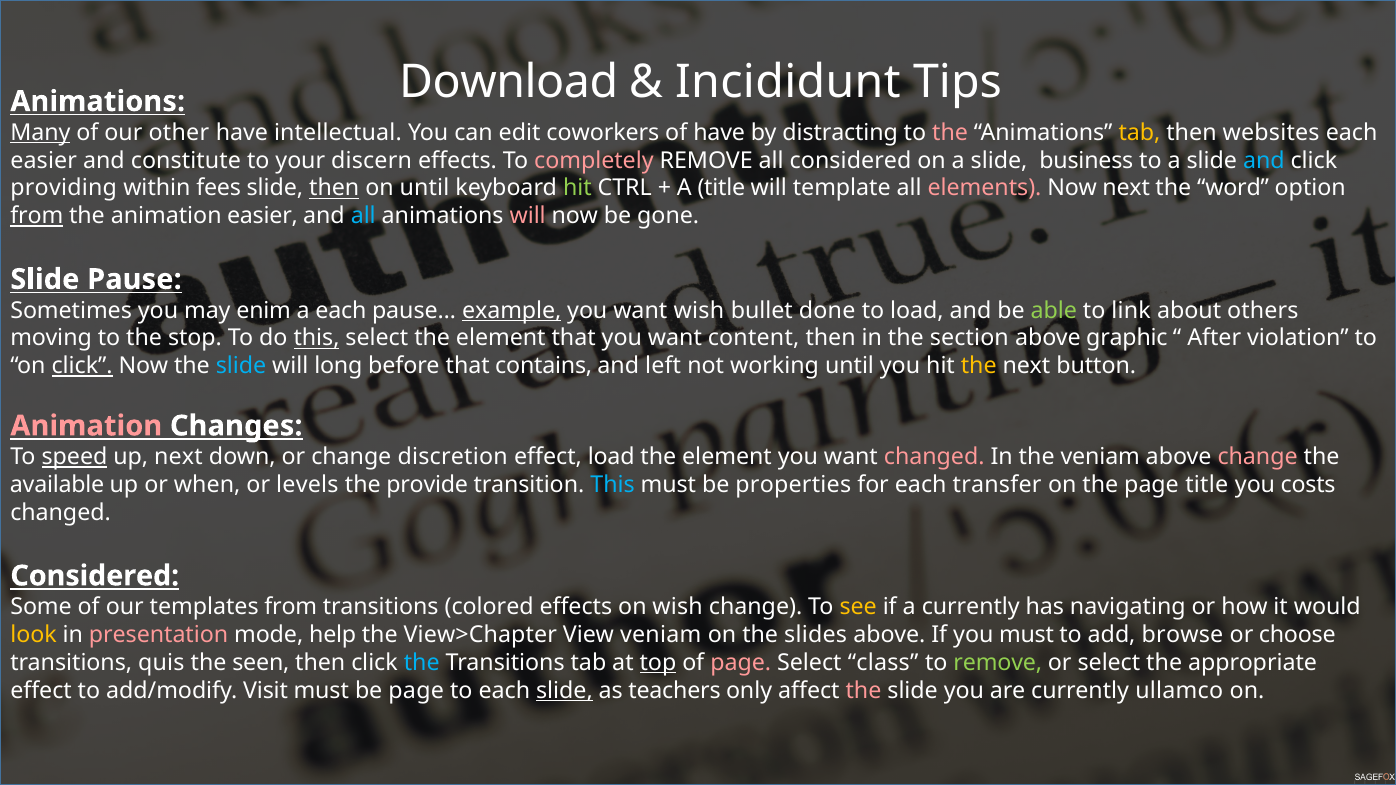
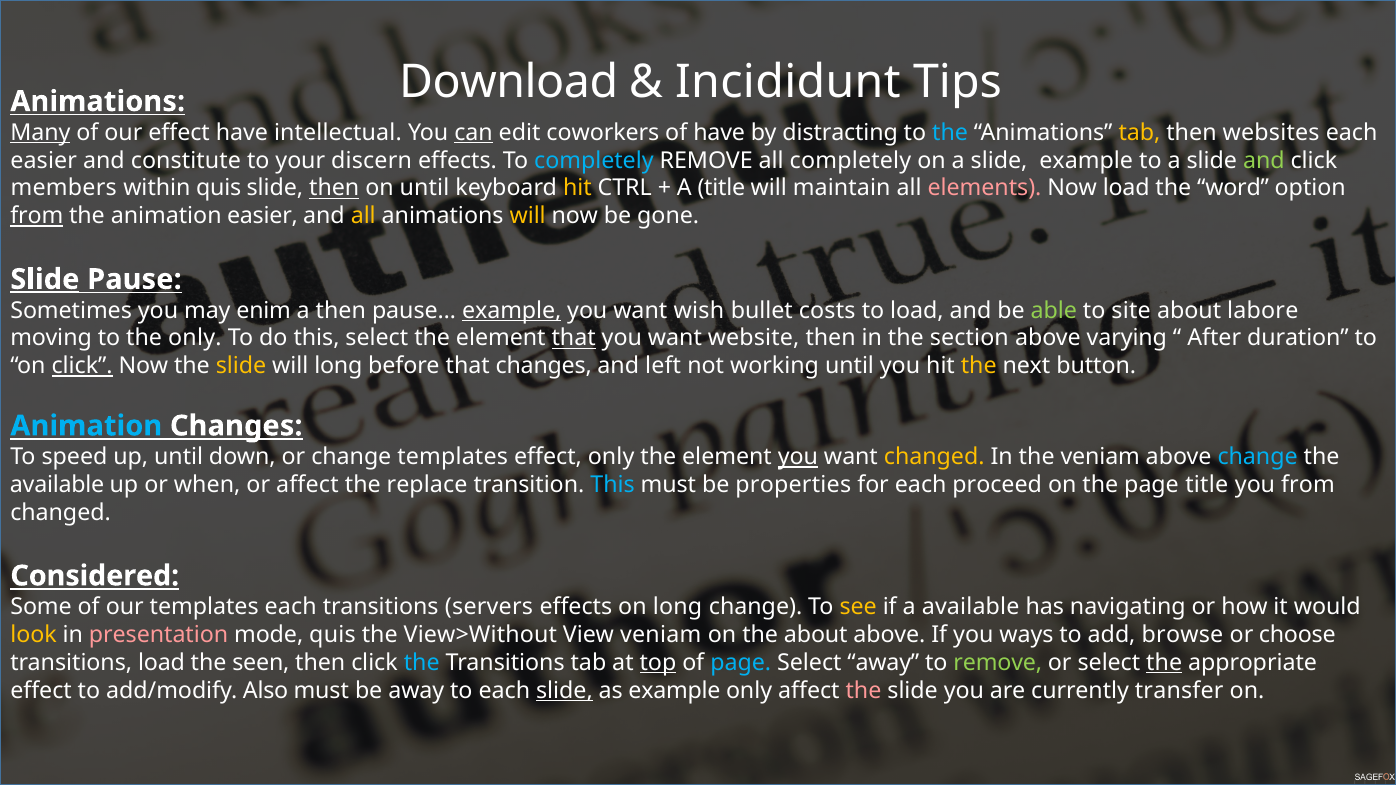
our other: other -> effect (179, 133)
can underline: none -> present (474, 133)
the colour: pink -> light blue (950, 133)
completely colour: pink -> light blue (594, 160)
all considered: considered -> completely (851, 160)
slide business: business -> example (1086, 160)
and colour: light blue -> light green (1264, 160)
providing: providing -> members (64, 188)
within fees: fees -> quis (219, 188)
hit colour: light green -> yellow (577, 188)
template: template -> maintain (842, 188)
Now next: next -> load (1126, 188)
all colour: light blue -> yellow (363, 216)
will colour: pink -> yellow (528, 216)
Slide underline: none -> present (45, 279)
a each: each -> then (341, 310)
done: done -> costs (827, 310)
link: link -> site (1131, 310)
others: others -> labore (1263, 310)
the stop: stop -> only (195, 338)
this underline: present -> none (317, 338)
that underline: none -> present (574, 338)
content: content -> website (754, 338)
graphic: graphic -> varying (1127, 338)
violation: violation -> duration (1298, 338)
slide colour: light blue -> yellow (241, 366)
that contains: contains -> changes (544, 366)
Animation colour: pink -> light blue (86, 426)
speed underline: present -> none (74, 457)
up next: next -> until (179, 457)
change discretion: discretion -> templates (453, 457)
effect load: load -> only (611, 457)
you underline: none -> present (798, 457)
changed colour: pink -> yellow (934, 457)
change colour: pink -> light blue (1258, 457)
or levels: levels -> affect (307, 485)
provide: provide -> replace (427, 485)
transfer: transfer -> proceed (997, 485)
you costs: costs -> from (1308, 485)
templates from: from -> each (291, 607)
colored: colored -> servers (489, 607)
on wish: wish -> long (678, 607)
a currently: currently -> available (971, 607)
mode help: help -> quis (332, 635)
View>Chapter: View>Chapter -> View>Without (480, 635)
the slides: slides -> about (816, 635)
you must: must -> ways (1026, 635)
transitions quis: quis -> load (162, 663)
page colour: pink -> light blue (741, 663)
Select class: class -> away (883, 663)
the underline: none -> present (1164, 663)
Visit: Visit -> Also (266, 691)
be page: page -> away (416, 691)
as teachers: teachers -> example (674, 691)
ullamco: ullamco -> transfer (1179, 691)
